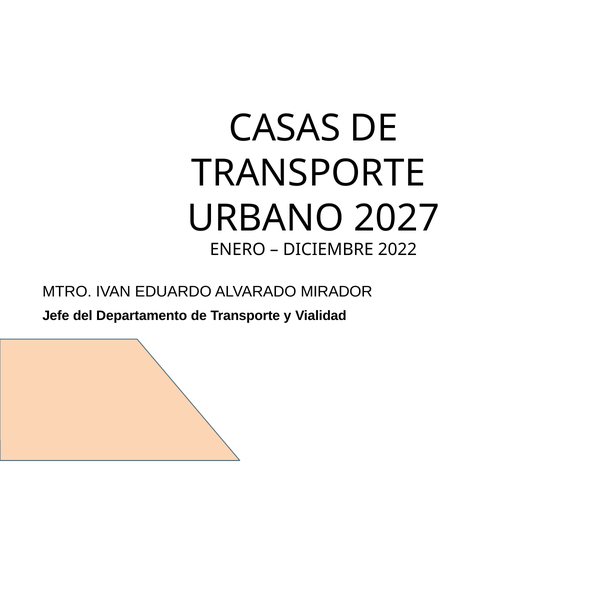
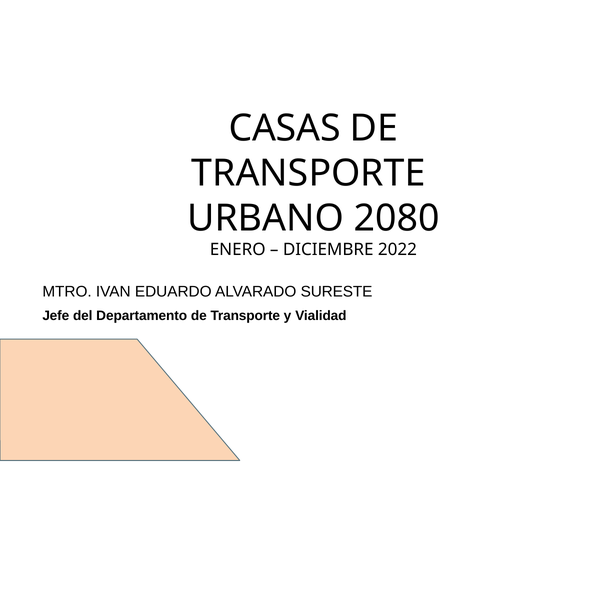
2027: 2027 -> 2080 (397, 218)
MIRADOR: MIRADOR -> SURESTE (337, 292)
